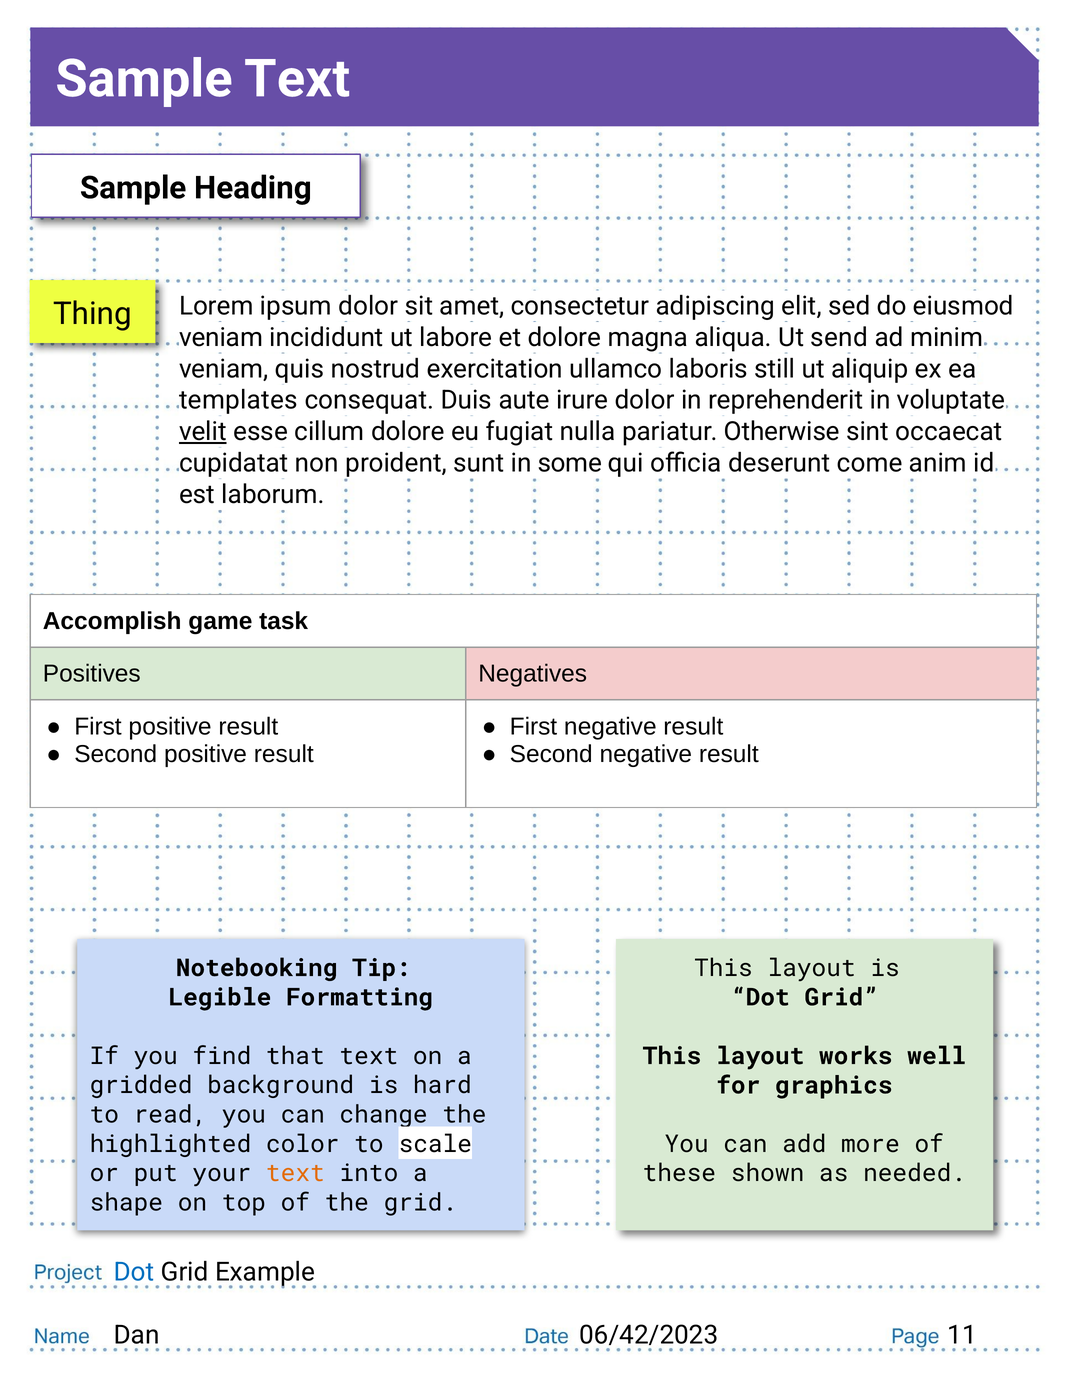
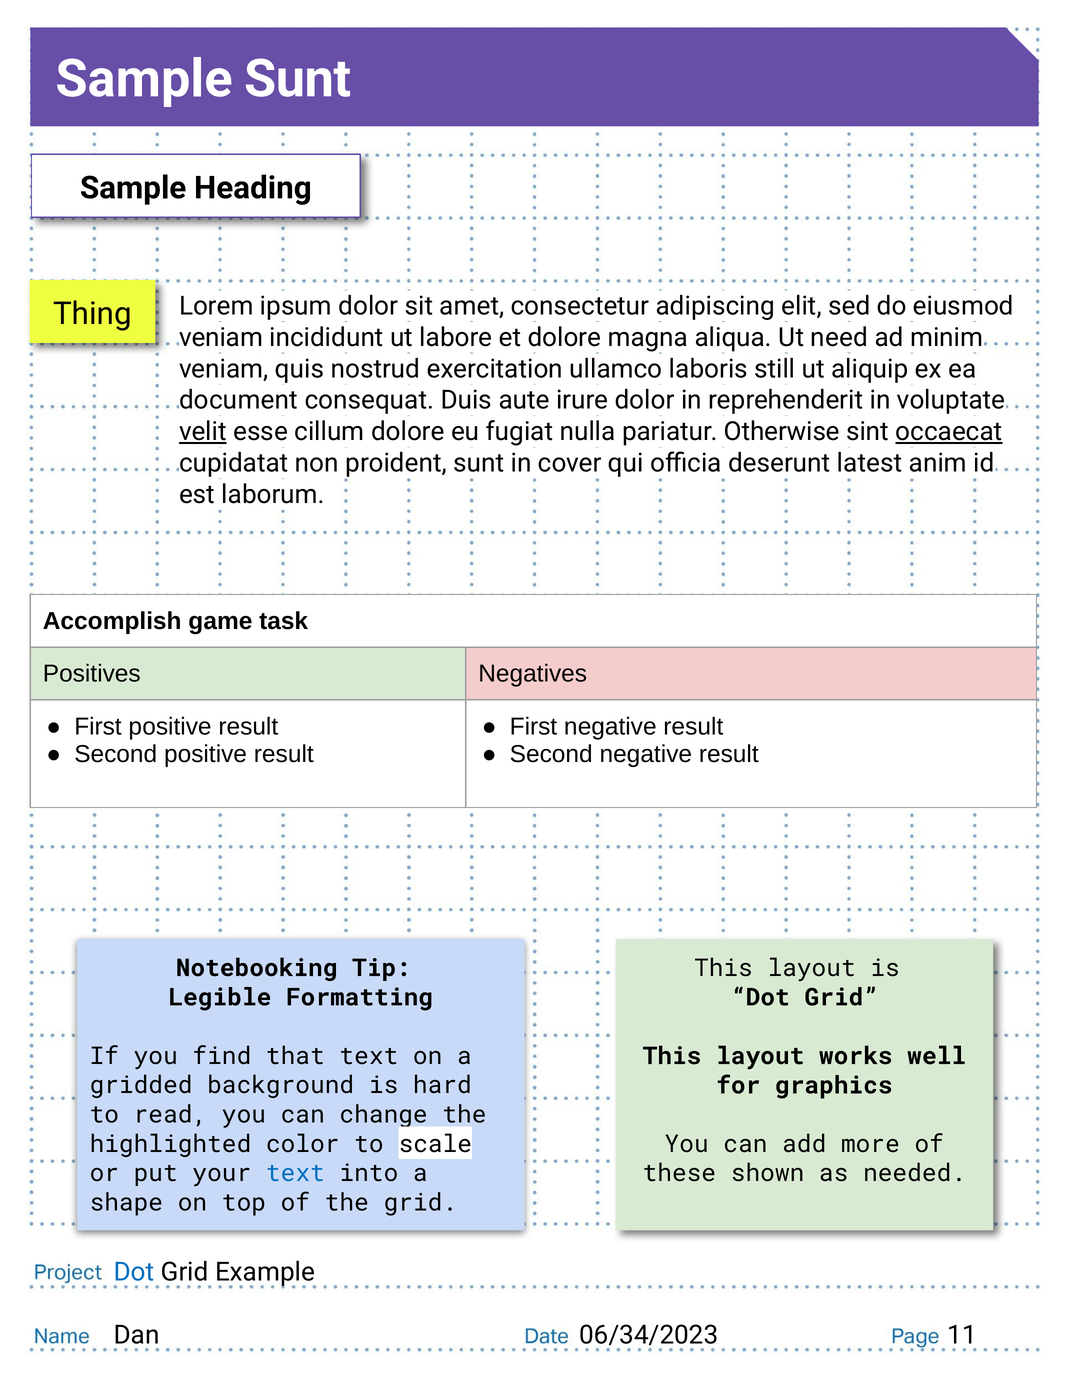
Sample Text: Text -> Sunt (298, 79)
send: send -> need (839, 338)
templates: templates -> document (238, 400)
occaecat underline: none -> present (949, 432)
some: some -> cover (570, 463)
come: come -> latest (870, 463)
text colour: orange -> blue (295, 1174)
06/42/2023: 06/42/2023 -> 06/34/2023 (649, 1336)
